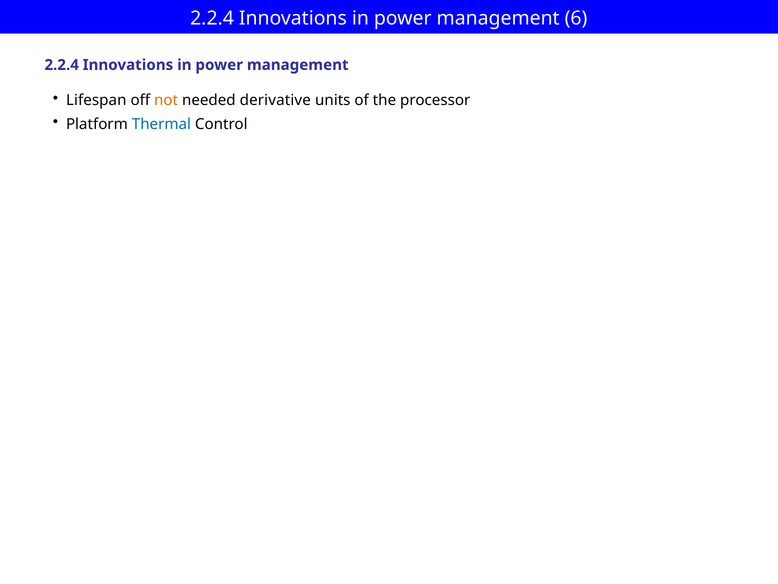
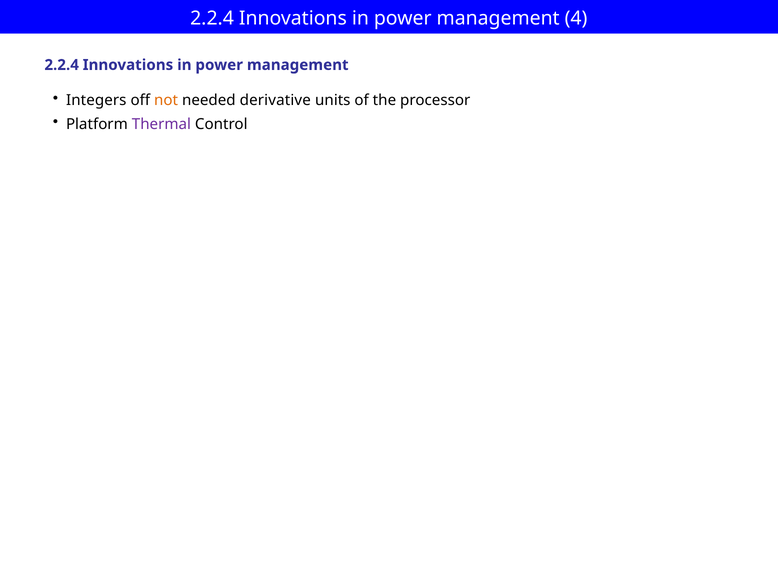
6: 6 -> 4 (576, 18)
Lifespan: Lifespan -> Integers (96, 100)
Thermal colour: blue -> purple (161, 124)
